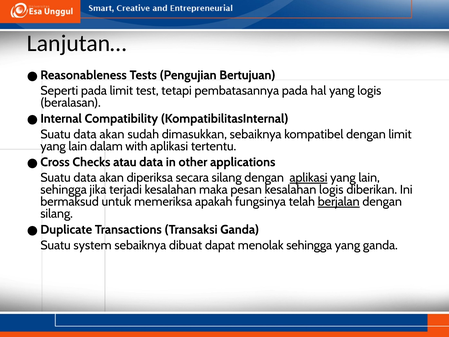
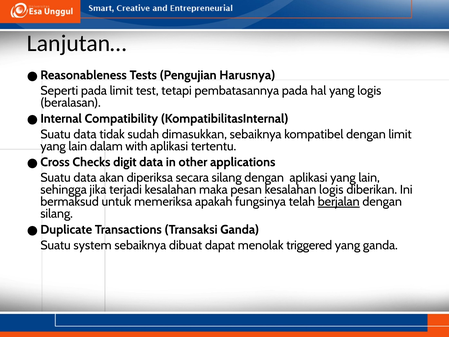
Bertujuan: Bertujuan -> Harusnya (247, 75)
akan: akan -> tidak (112, 134)
atau: atau -> digit (125, 162)
aplikasi underline: present -> none (309, 178)
menolak sehingga: sehingga -> triggered (309, 245)
